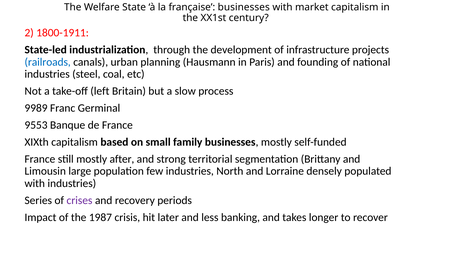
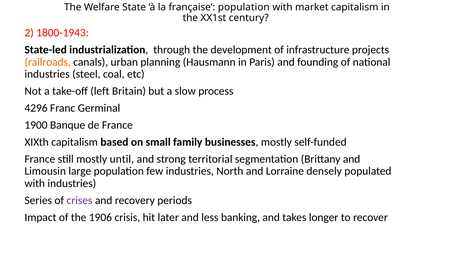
française businesses: businesses -> population (244, 7)
1800-1911: 1800-1911 -> 1800-1943 (63, 33)
railroads colour: blue -> orange (48, 62)
9989: 9989 -> 4296 (36, 108)
9553: 9553 -> 1900 (36, 125)
after: after -> until (122, 159)
1987: 1987 -> 1906 (100, 218)
